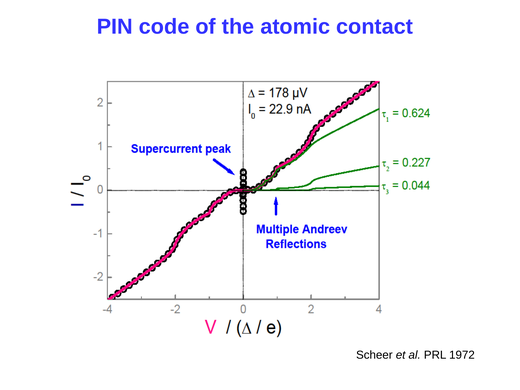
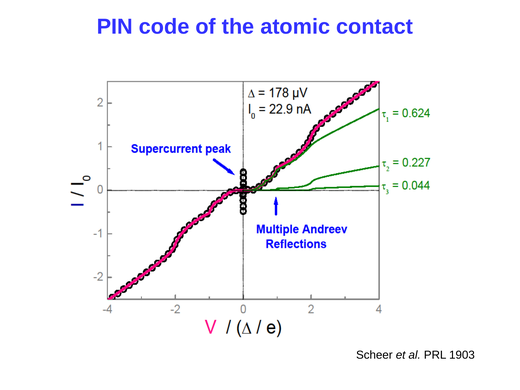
1972: 1972 -> 1903 (462, 355)
